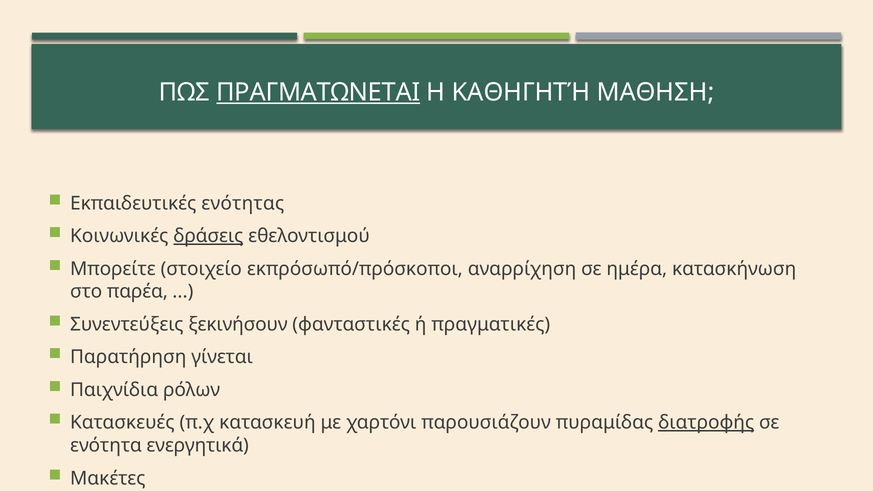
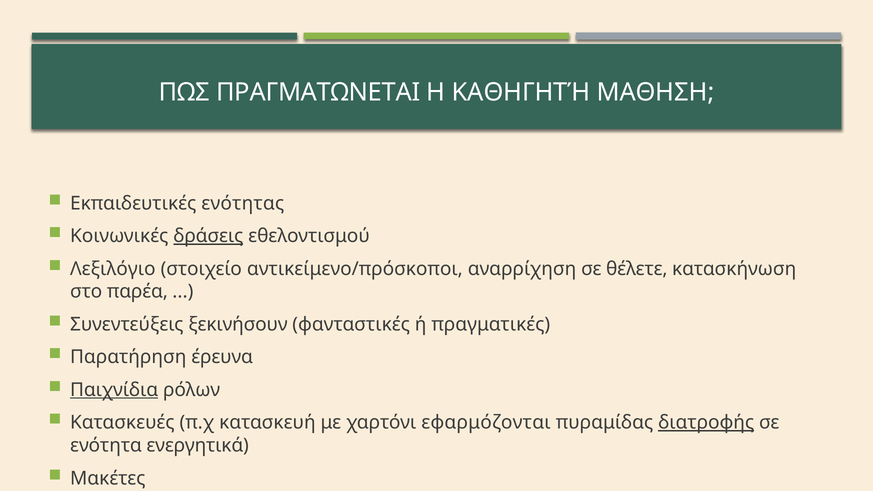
ΠΡΑΓΜΑΤΩΝΕΤΑΙ underline: present -> none (318, 92)
Μπορείτε: Μπορείτε -> Λεξιλόγιο (113, 269)
εκπρόσωπό/πρόσκοποι: εκπρόσωπό/πρόσκοποι -> αντικείμενο/πρόσκοποι (355, 269)
ημέρα: ημέρα -> θέλετε (637, 269)
γίνεται: γίνεται -> έρευνα (222, 357)
Παιχνίδια underline: none -> present (114, 390)
παρουσιάζουν: παρουσιάζουν -> εφαρμόζονται (486, 423)
